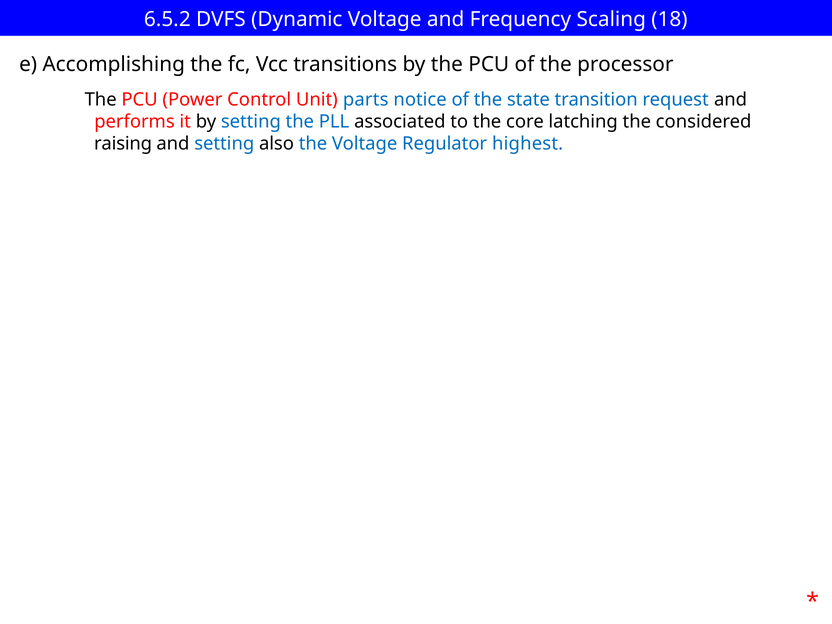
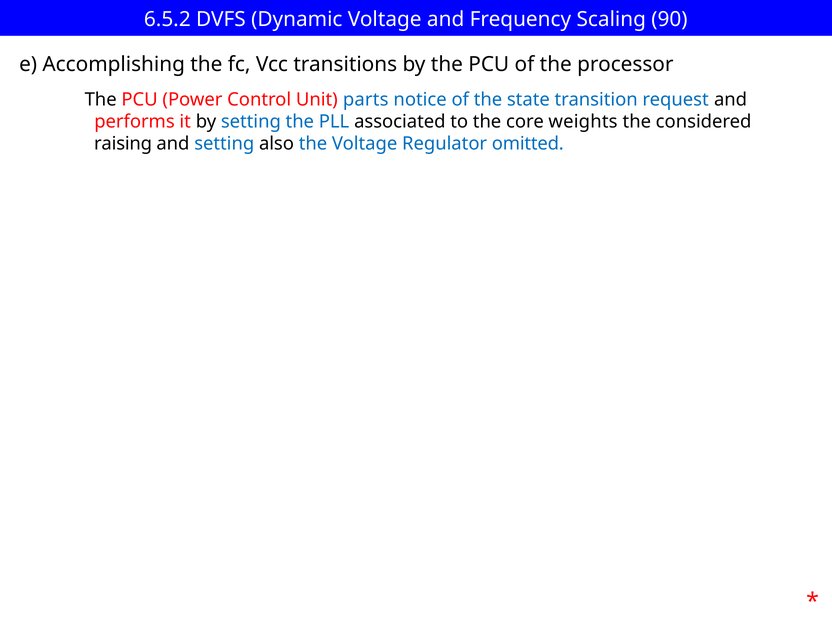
18: 18 -> 90 (669, 19)
latching: latching -> weights (583, 122)
highest: highest -> omitted (528, 144)
